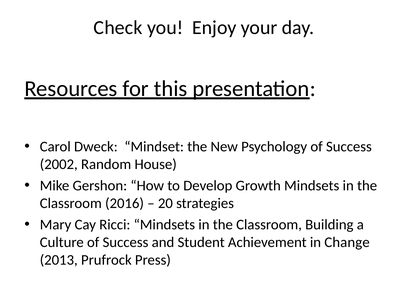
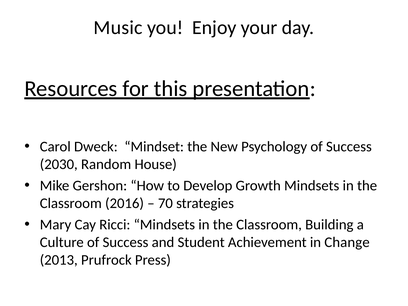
Check: Check -> Music (118, 28)
2002: 2002 -> 2030 (59, 164)
20: 20 -> 70 (165, 203)
